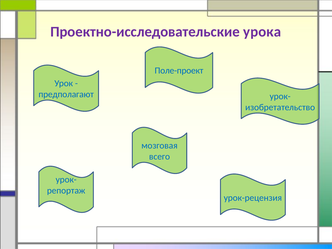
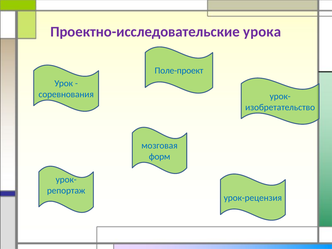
предполагают: предполагают -> соревнования (66, 94)
всего: всего -> форм (160, 157)
